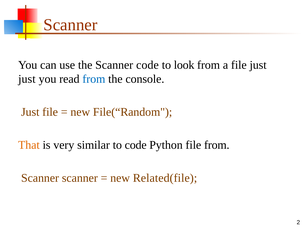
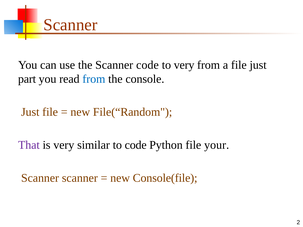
to look: look -> very (184, 65)
just: just -> part (27, 79)
That colour: orange -> purple (29, 145)
file from: from -> your (217, 145)
Related(file: Related(file -> Console(file (165, 178)
